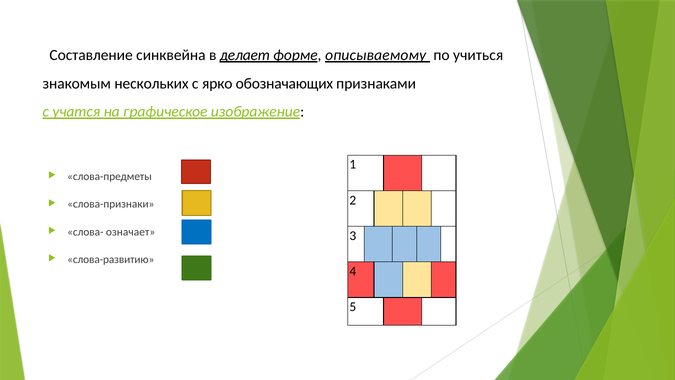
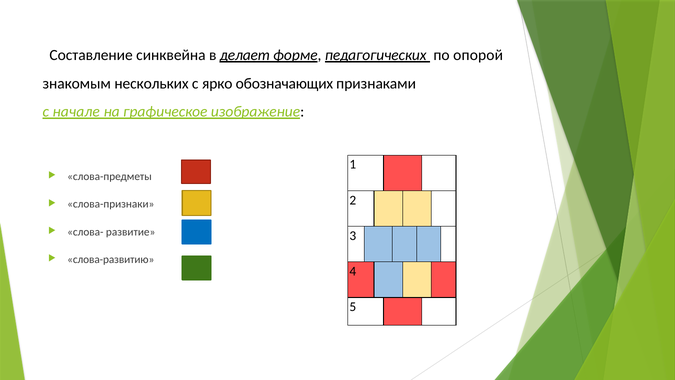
описываемому: описываемому -> педагогических (376, 55)
учиться: учиться -> опорой (478, 55)
учатся: учатся -> начале (76, 112)
означает: означает -> развитие (131, 232)
